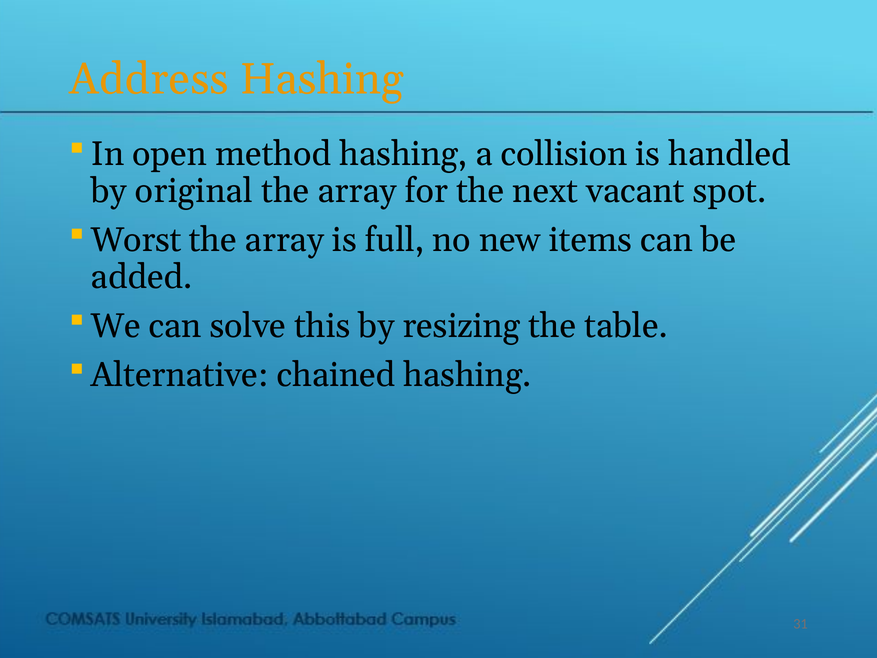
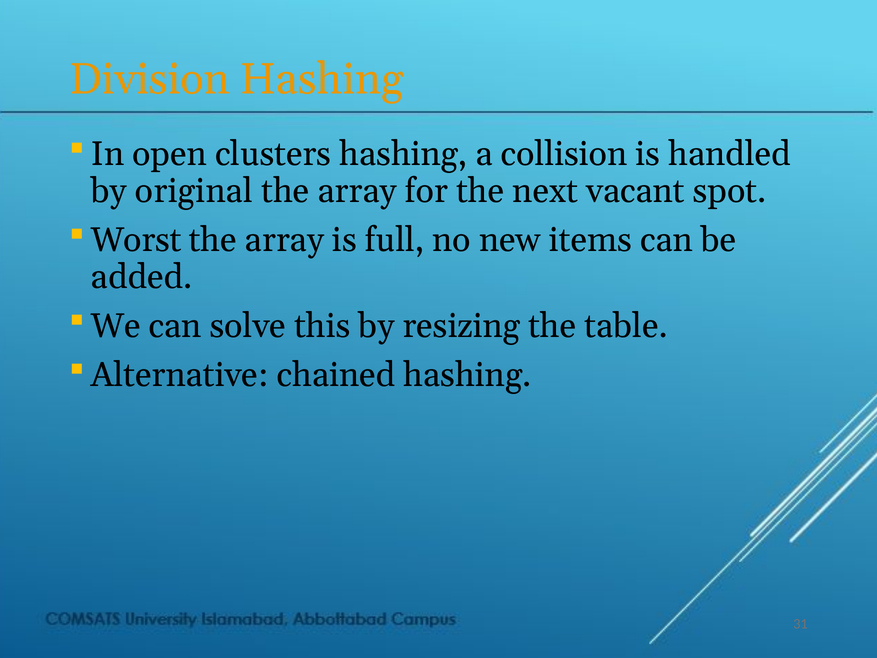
Address: Address -> Division (149, 79)
method: method -> clusters (273, 154)
